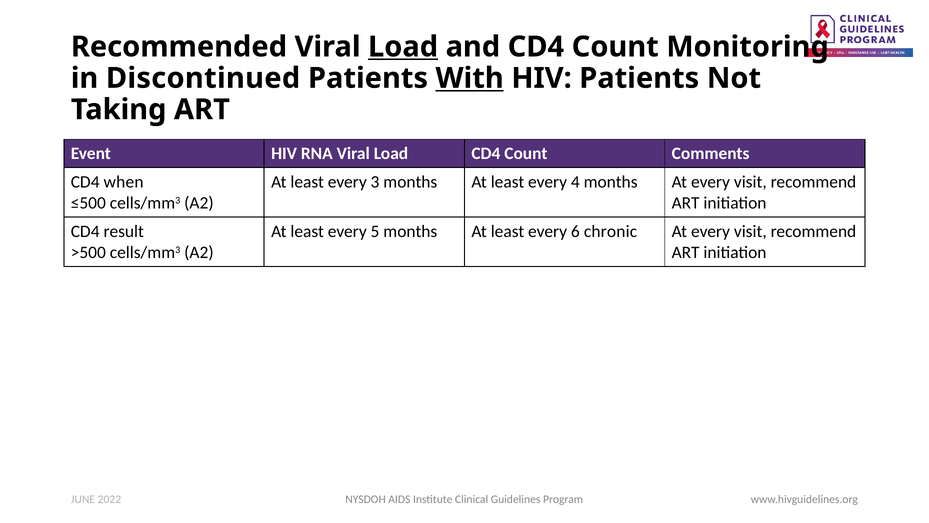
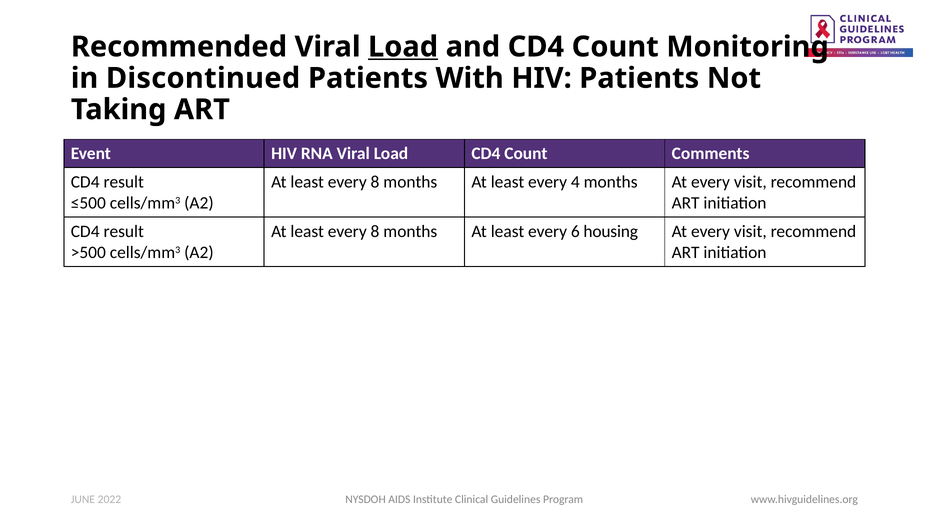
With underline: present -> none (470, 78)
when: when -> result (124, 182)
3: 3 -> 8 (375, 182)
5: 5 -> 8 (375, 231)
chronic: chronic -> housing (611, 231)
